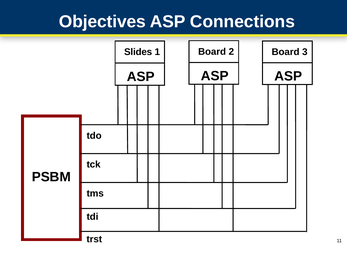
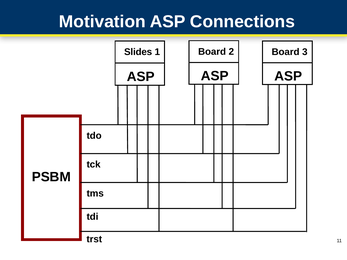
Objectives: Objectives -> Motivation (102, 22)
